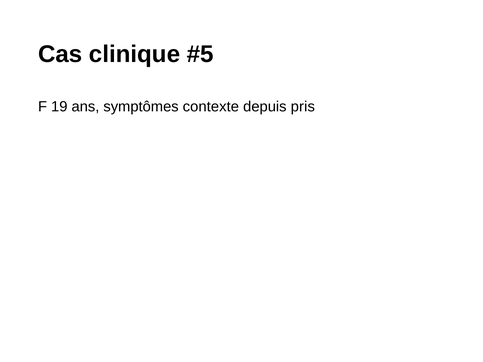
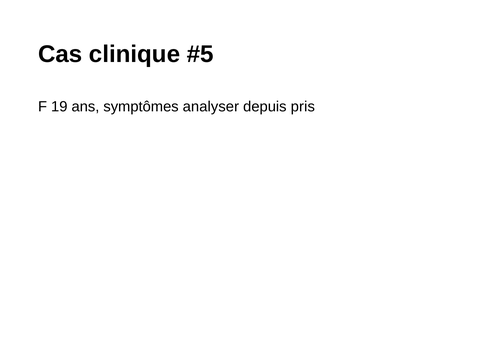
contexte: contexte -> analyser (211, 107)
